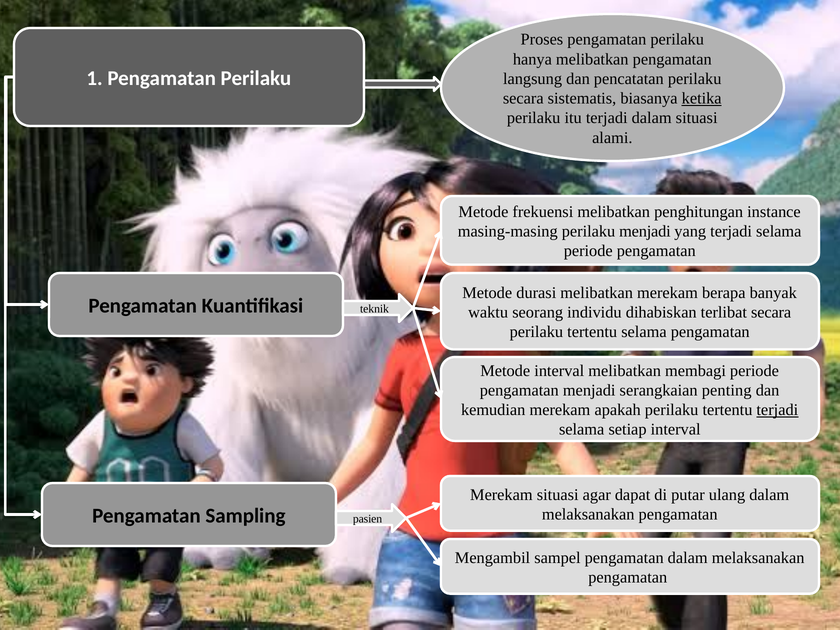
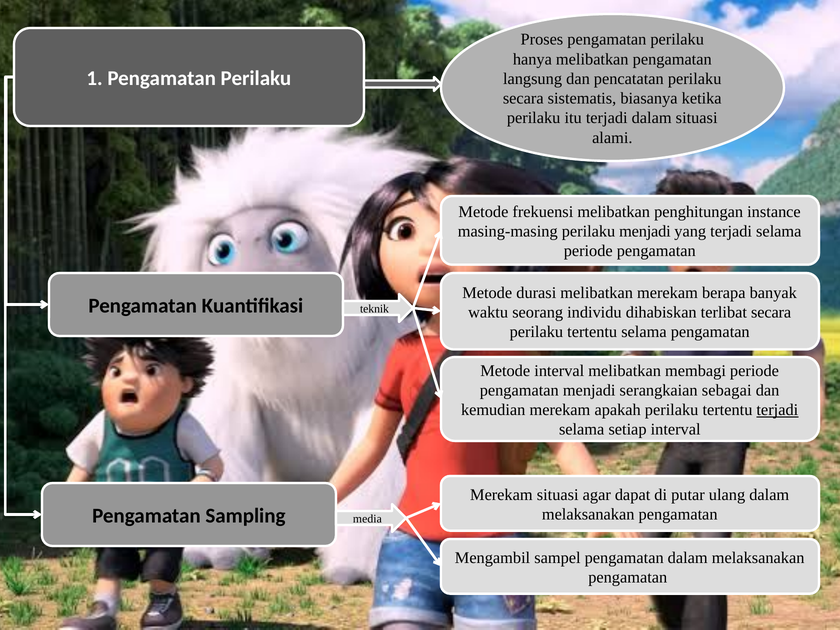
ketika underline: present -> none (702, 98)
penting: penting -> sebagai (727, 390)
pasien: pasien -> media (367, 519)
